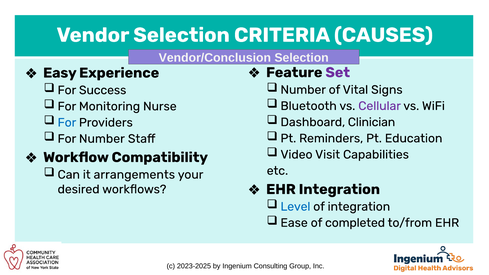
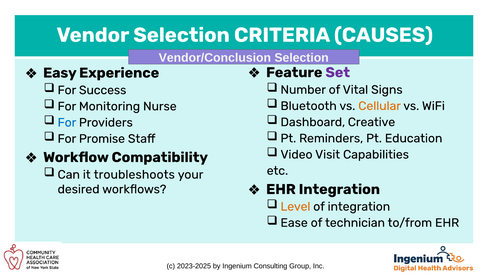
Cellular colour: purple -> orange (380, 106)
Clinician: Clinician -> Creative (371, 122)
For Number: Number -> Promise (102, 139)
arrangements: arrangements -> troubleshoots (134, 175)
Level colour: blue -> orange (295, 207)
completed: completed -> technician (355, 223)
